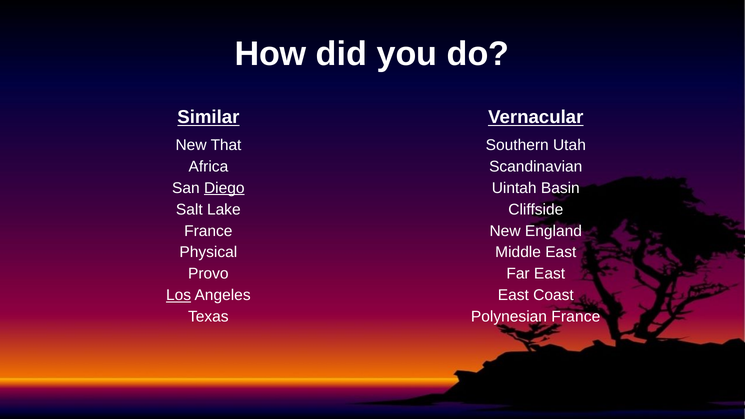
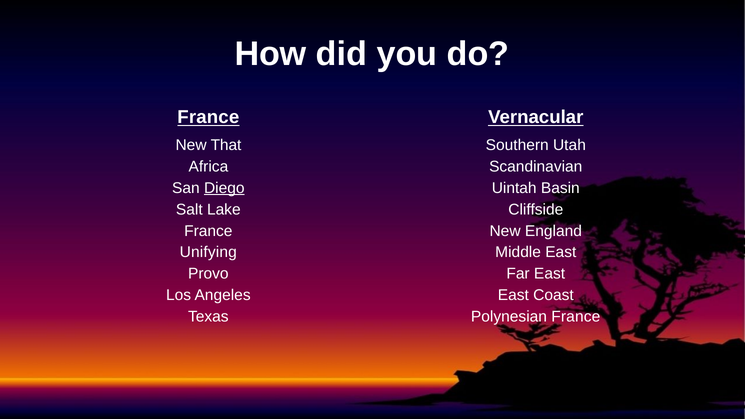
Similar: Similar -> France (208, 117)
Physical: Physical -> Unifying (208, 252)
Los underline: present -> none (179, 295)
